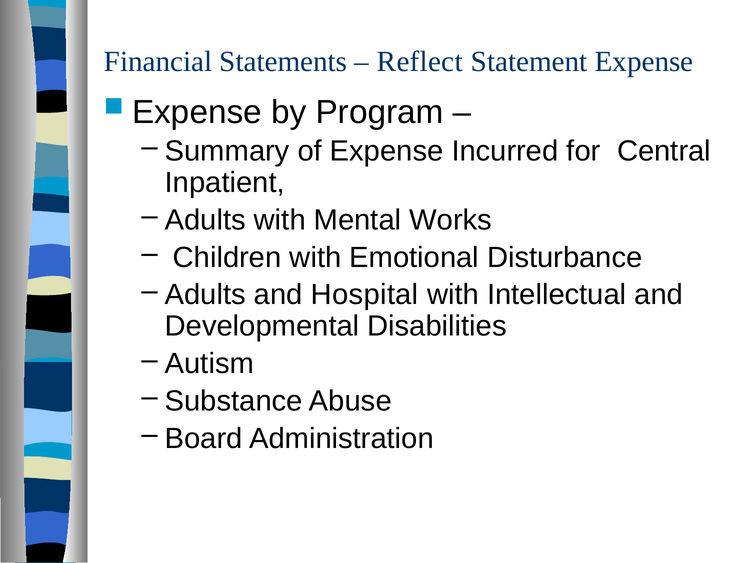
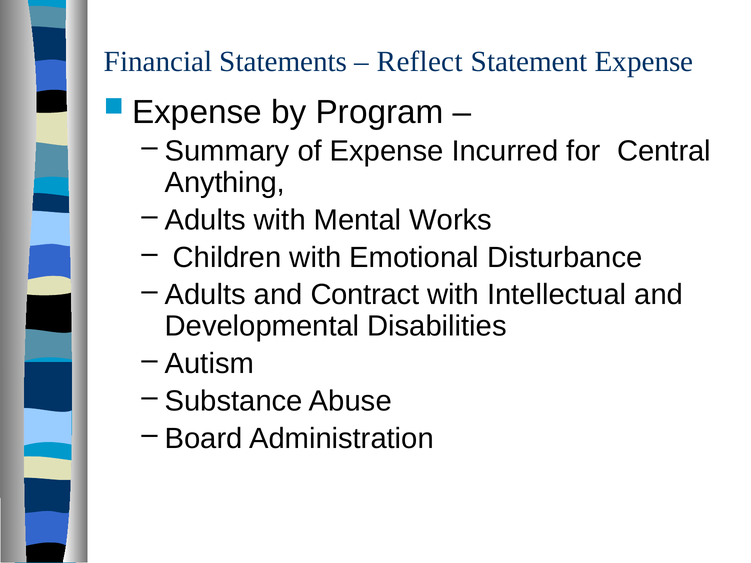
Inpatient: Inpatient -> Anything (225, 183)
Hospital: Hospital -> Contract (365, 295)
